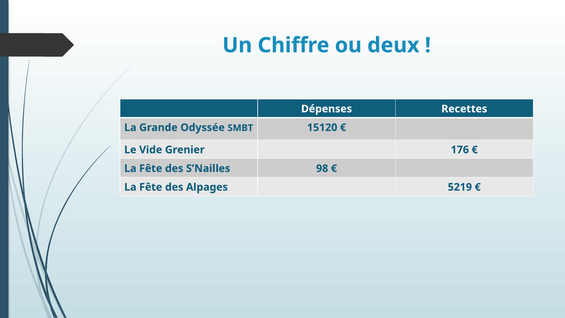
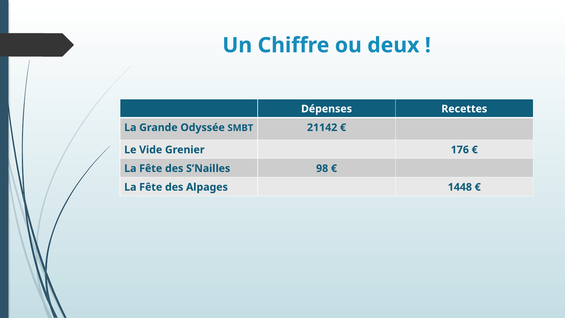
15120: 15120 -> 21142 (322, 127)
5219: 5219 -> 1448 (460, 187)
